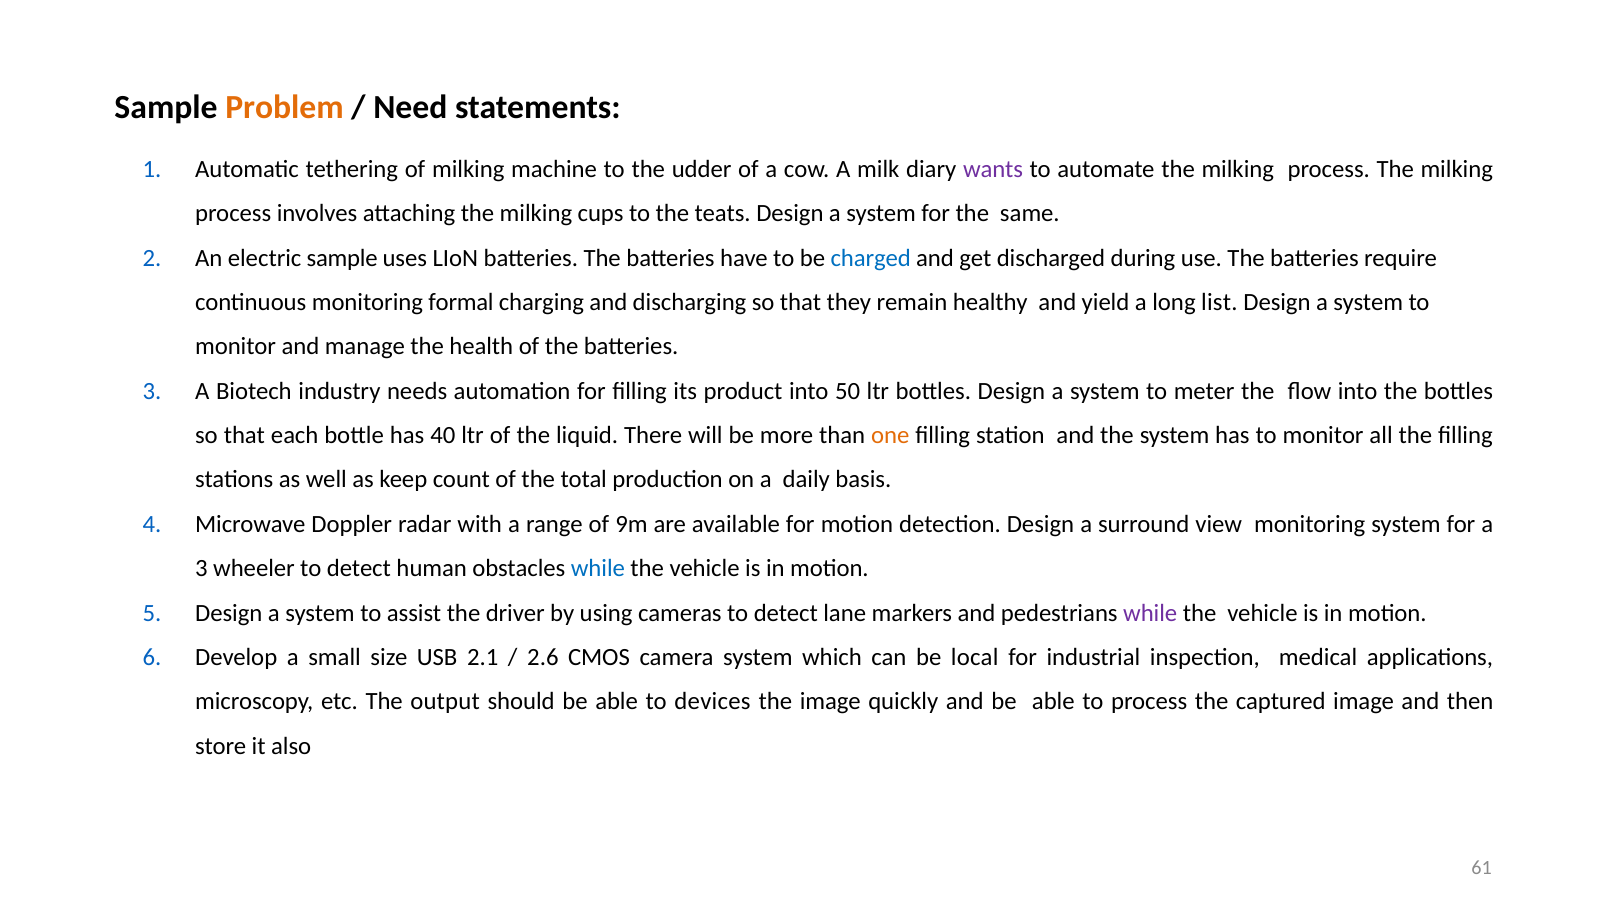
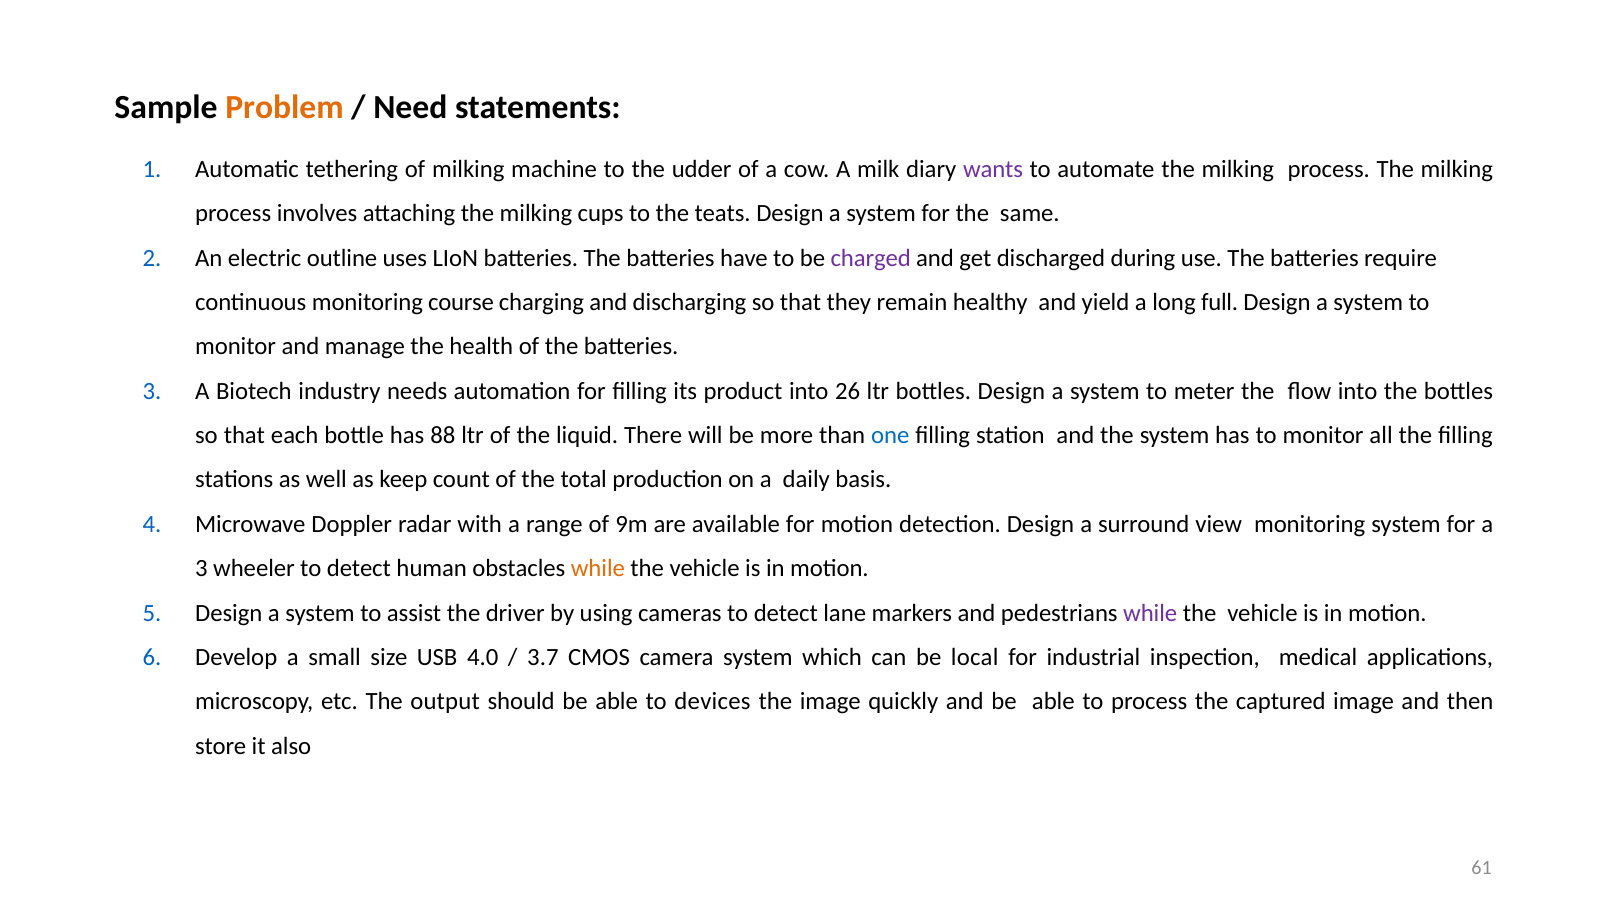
electric sample: sample -> outline (342, 258)
charged colour: blue -> purple (871, 258)
formal: formal -> course (461, 302)
list: list -> full (1220, 302)
50: 50 -> 26 (848, 391)
40: 40 -> 88 (443, 435)
one colour: orange -> blue (890, 435)
while colour: blue -> orange (598, 568)
2.1: 2.1 -> 4.0 (483, 657)
2.6: 2.6 -> 3.7 (543, 657)
